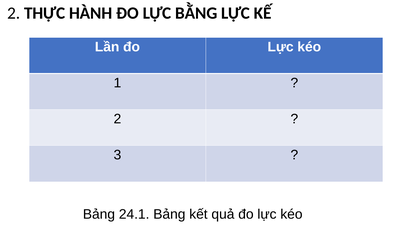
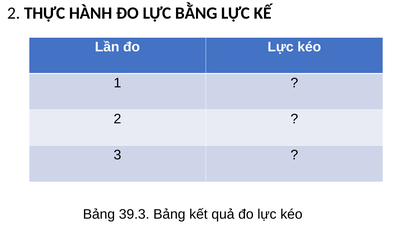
24.1: 24.1 -> 39.3 (134, 214)
